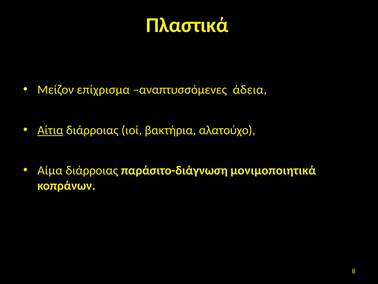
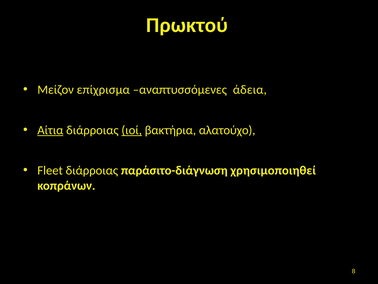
Πλαστικά: Πλαστικά -> Πρωκτού (187, 25)
ιοί underline: none -> present (132, 130)
Αίμα: Αίμα -> Fleet (50, 170)
μονιμοποιητικά: μονιμοποιητικά -> χρησιμοποιηθεί (273, 170)
